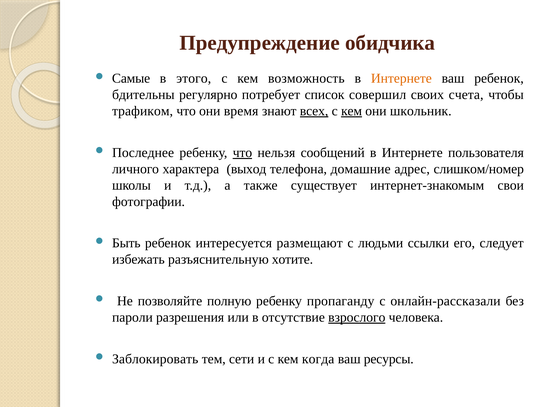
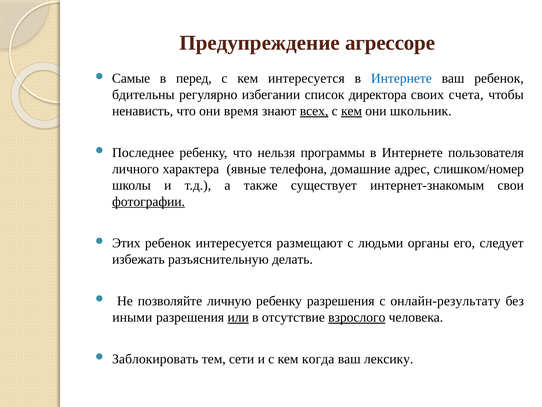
обидчика: обидчика -> агрессоре (390, 43)
этого: этого -> перед (194, 78)
кем возможность: возможность -> интересуется (306, 78)
Интернете colour: orange -> blue (401, 78)
потребует: потребует -> избегании (271, 95)
совершил: совершил -> директора (378, 95)
трафиком: трафиком -> ненависть (143, 111)
что underline: present -> none (242, 152)
сообщений: сообщений -> программы (333, 152)
выход: выход -> явные (246, 169)
фотографии underline: none -> present (149, 201)
Быть: Быть -> Этих (126, 243)
ссылки: ссылки -> органы (428, 243)
хотите: хотите -> делать (292, 259)
полную: полную -> личную (229, 301)
ребенку пропаганду: пропаганду -> разрешения (341, 301)
онлайн-рассказали: онлайн-рассказали -> онлайн-результату (446, 301)
пароли: пароли -> иными (132, 317)
или underline: none -> present (238, 317)
ресурсы: ресурсы -> лексику (389, 358)
